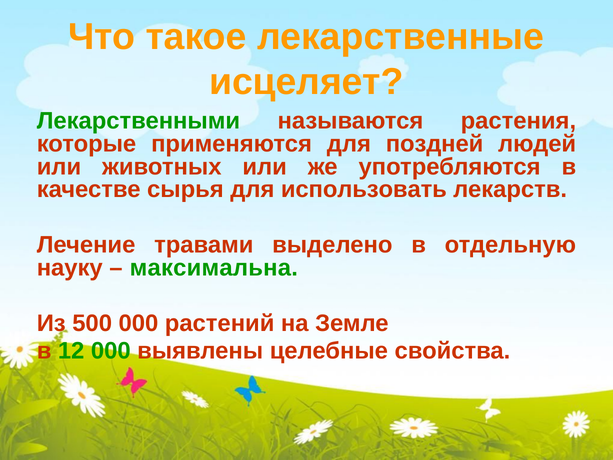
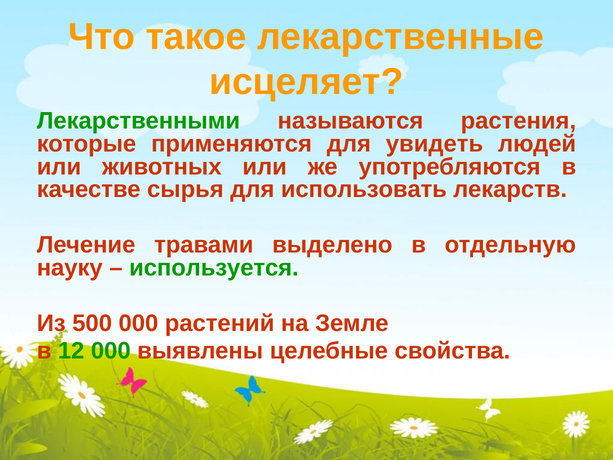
поздней: поздней -> увидеть (434, 144)
максимальна: максимальна -> используется (214, 268)
